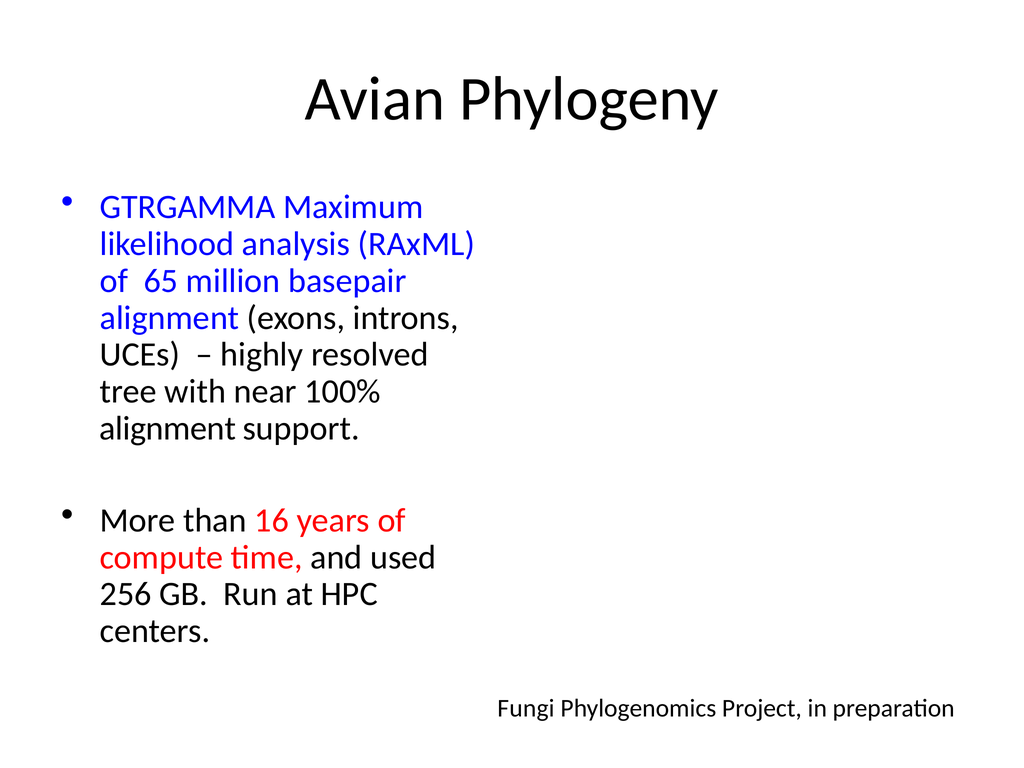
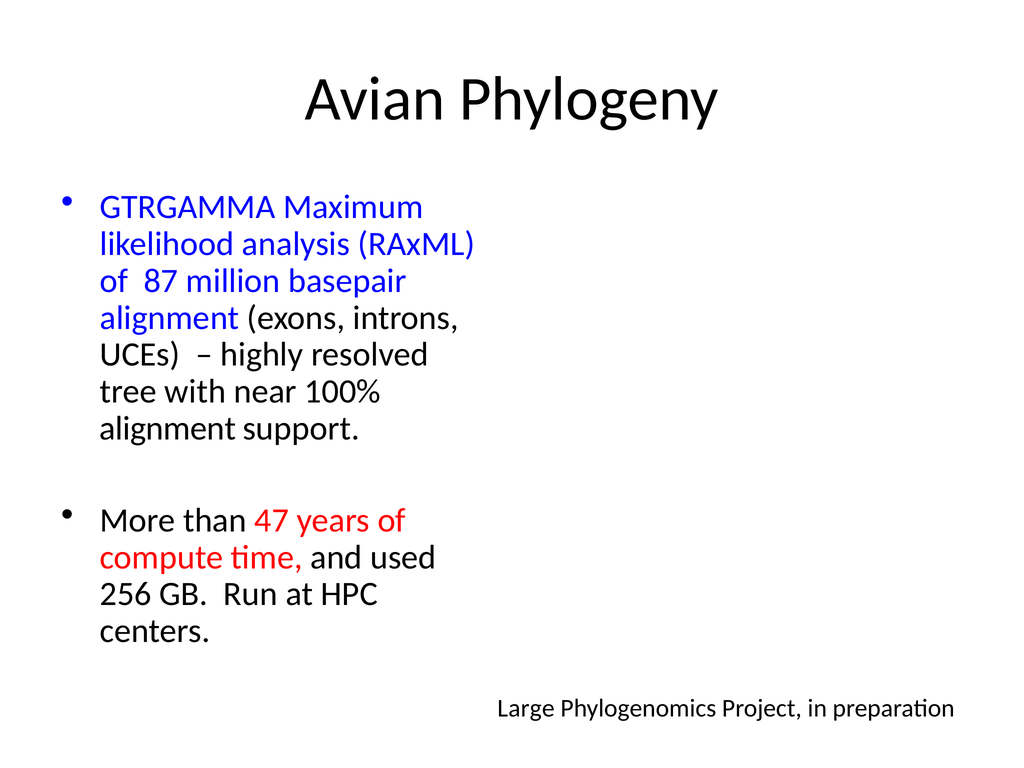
65: 65 -> 87 (161, 281)
16: 16 -> 47 (272, 520)
Fungi: Fungi -> Large (526, 708)
